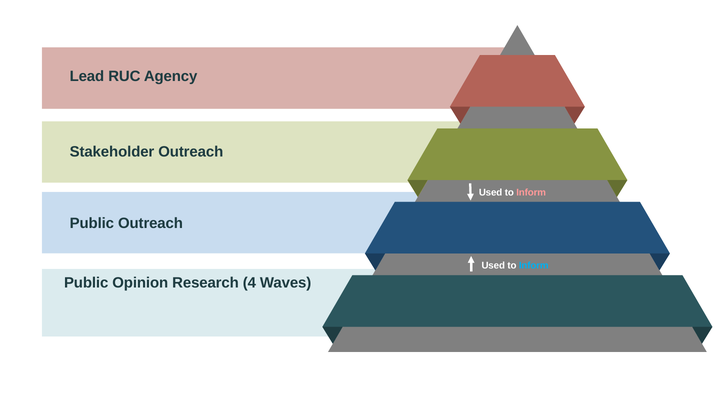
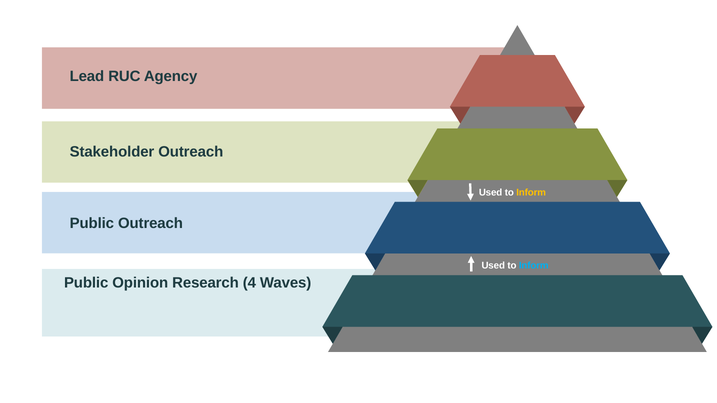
Inform colour: pink -> yellow (531, 193)
